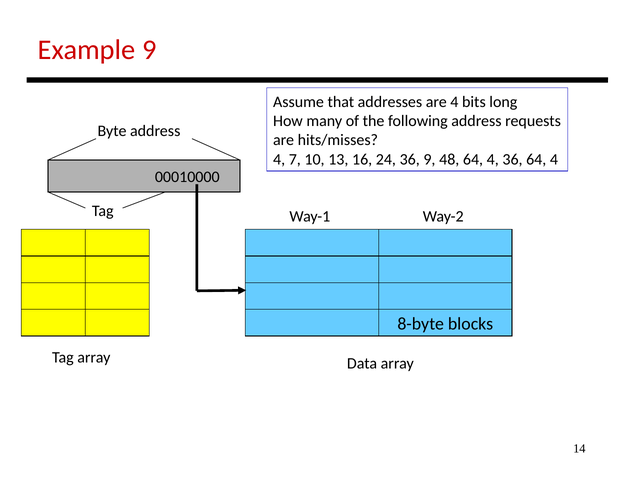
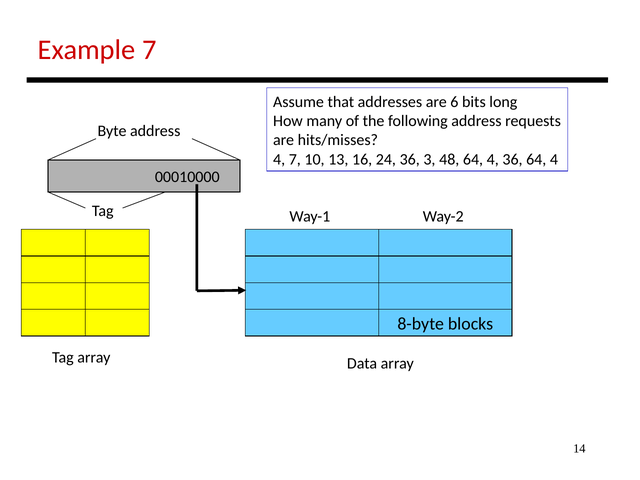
Example 9: 9 -> 7 (149, 50)
are 4: 4 -> 6 (454, 102)
36 9: 9 -> 3 (429, 159)
